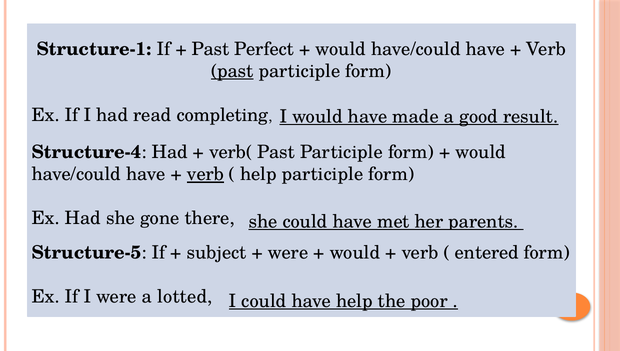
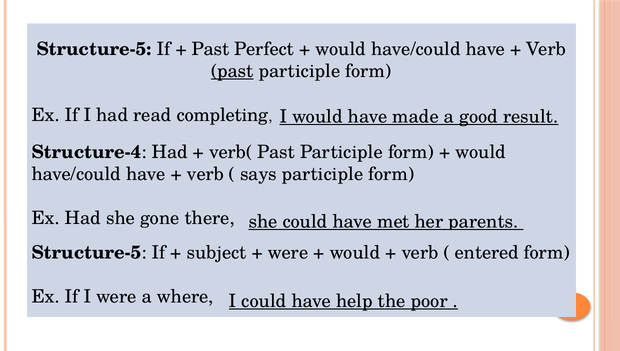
Structure-1: Structure-1 -> Structure-5 (94, 49)
verb underline: present -> none (205, 175)
help: help -> says (258, 175)
lotted: lotted -> where (185, 297)
